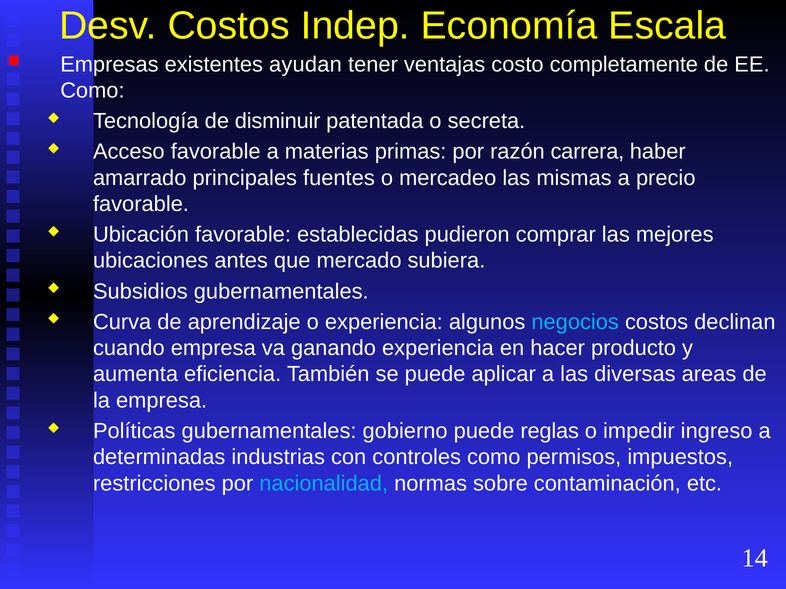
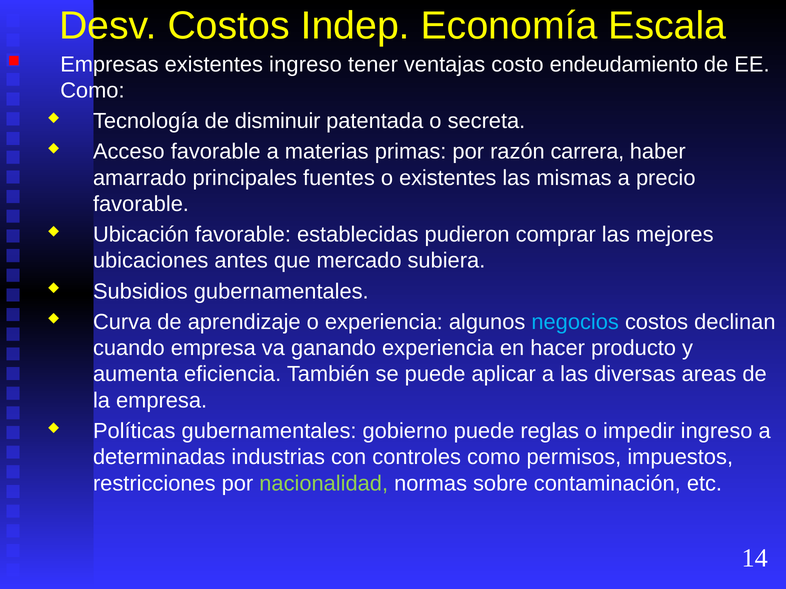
existentes ayudan: ayudan -> ingreso (305, 64)
completamente: completamente -> endeudamiento (624, 64)
o mercadeo: mercadeo -> existentes (448, 178)
nacionalidad colour: light blue -> light green (324, 484)
